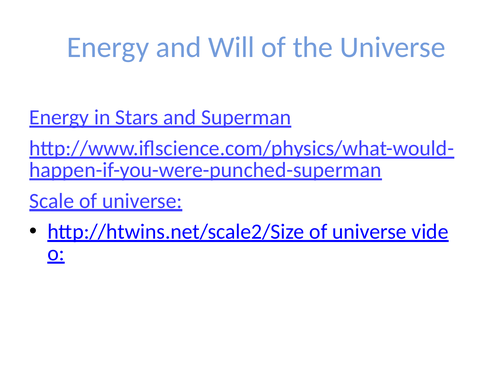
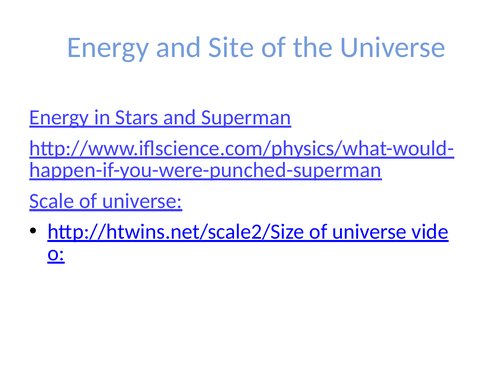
Will: Will -> Site (231, 47)
